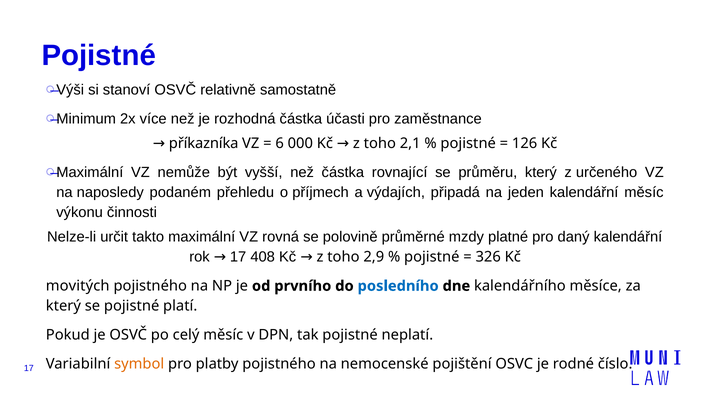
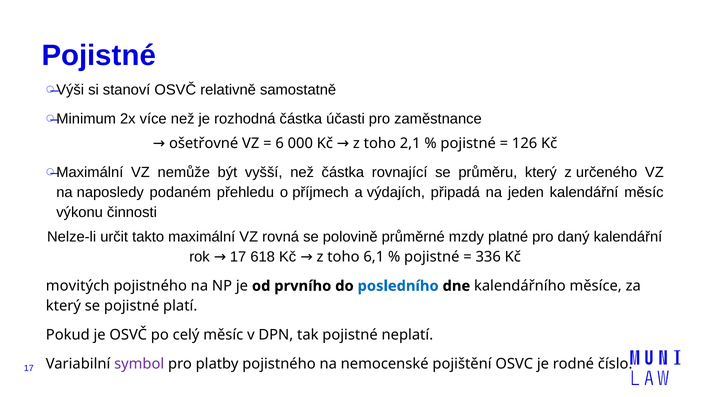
příkazníka: příkazníka -> ošetřovné (204, 143)
408: 408 -> 618 (263, 257)
2,9: 2,9 -> 6,1 (374, 257)
326: 326 -> 336 (488, 257)
symbol colour: orange -> purple (139, 364)
